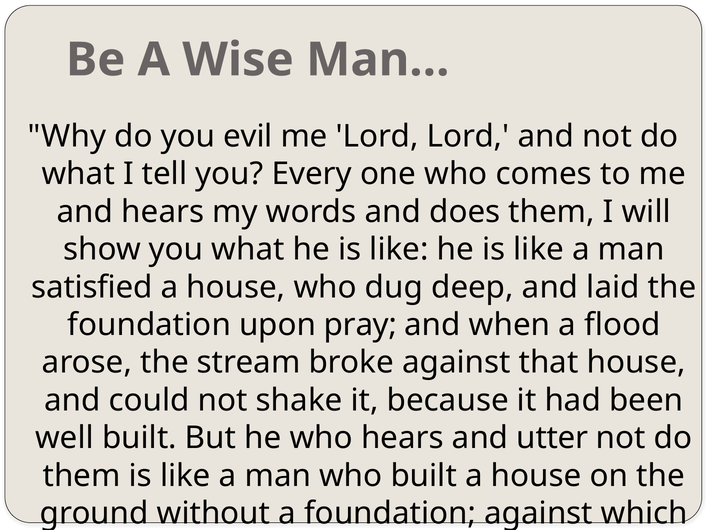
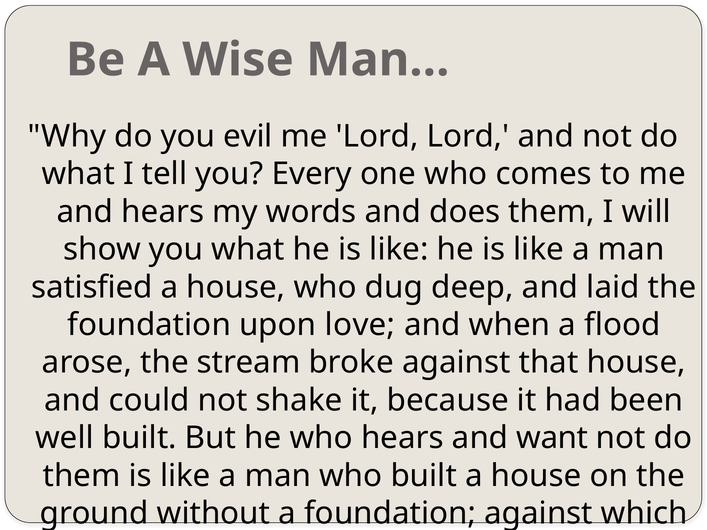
pray: pray -> love (360, 325)
utter: utter -> want (552, 438)
